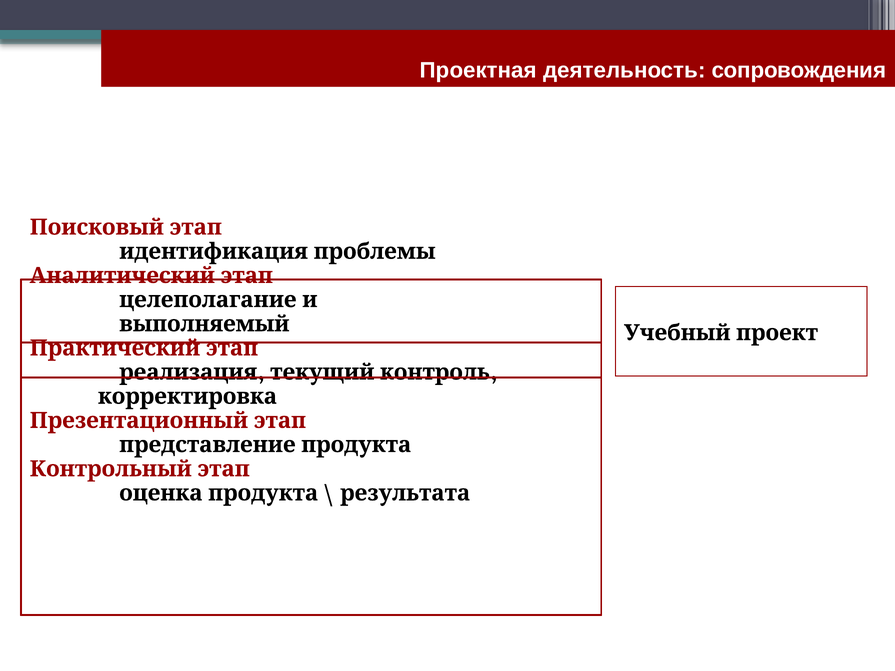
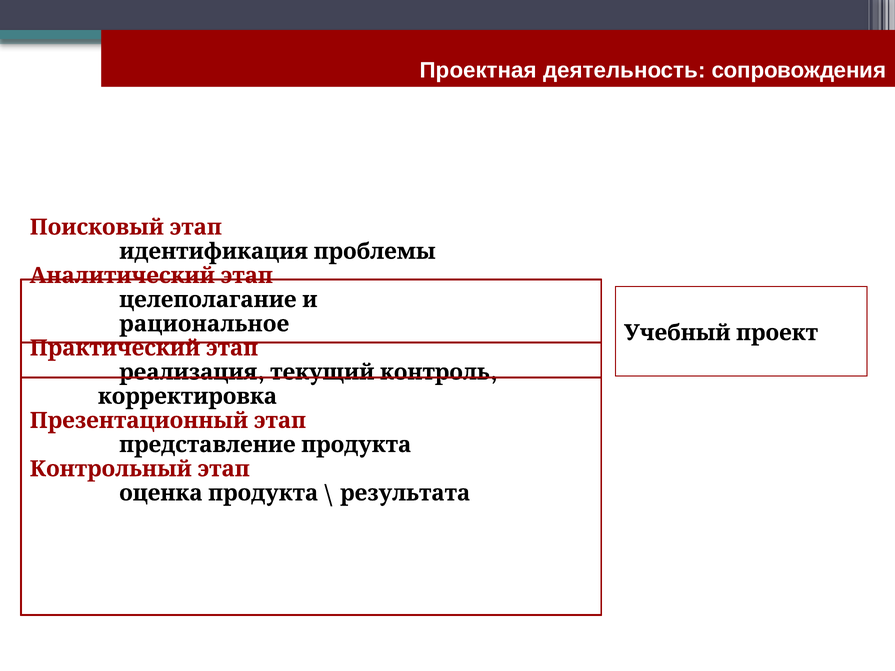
выполняемый: выполняемый -> рациональное (204, 324)
